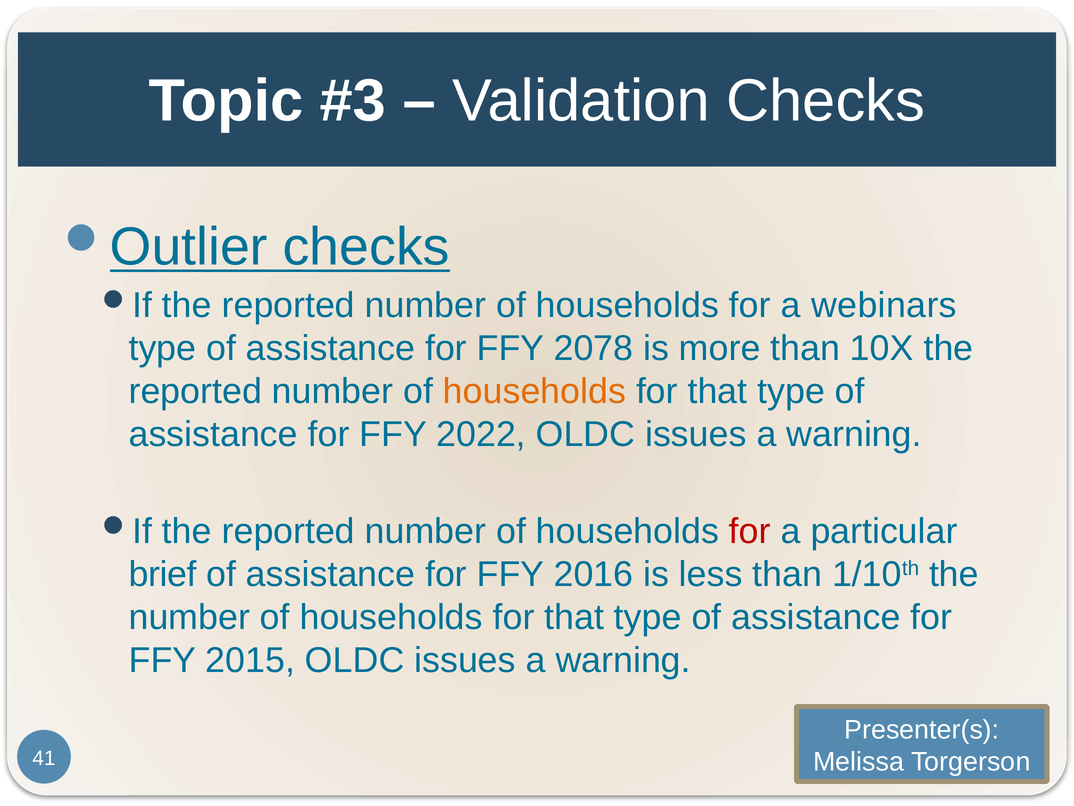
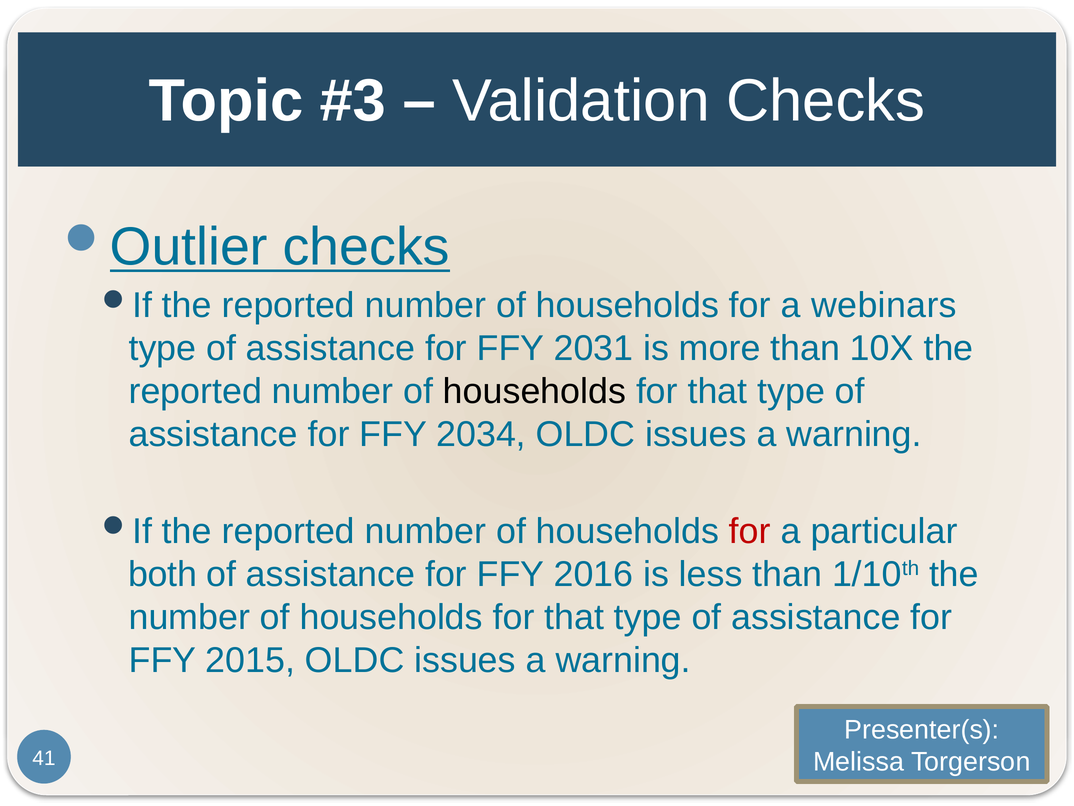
2078: 2078 -> 2031 (593, 348)
households colour: orange -> black (534, 391)
2022: 2022 -> 2034 (481, 434)
brief: brief -> both (163, 574)
